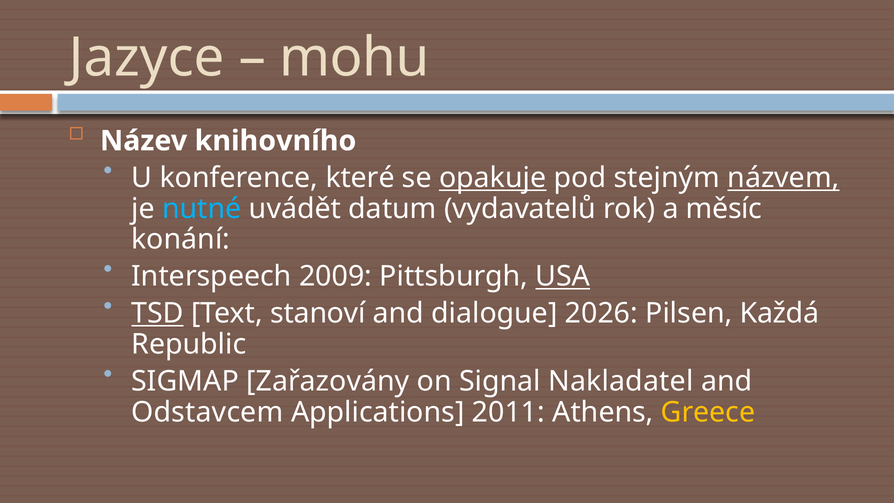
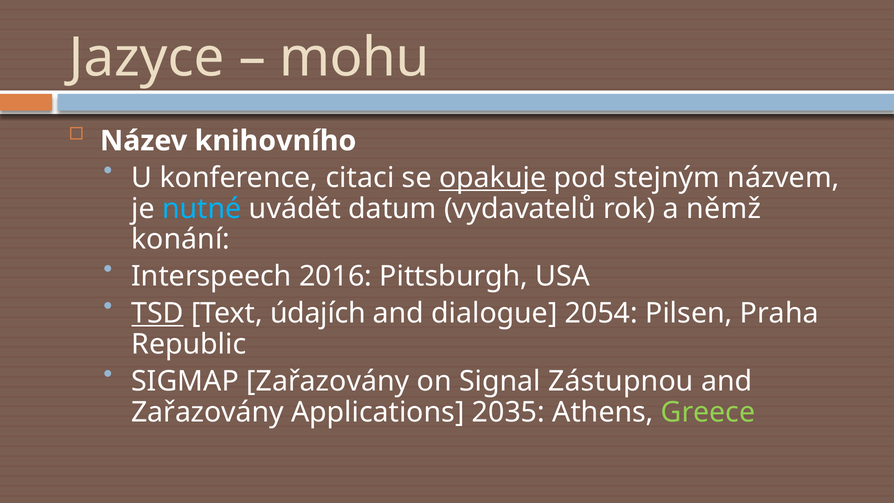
které: které -> citaci (360, 178)
názvem underline: present -> none (783, 178)
měsíc: měsíc -> němž (724, 209)
2009: 2009 -> 2016 (336, 276)
USA underline: present -> none (563, 276)
stanoví: stanoví -> údajích (318, 313)
2026: 2026 -> 2054 (601, 313)
Každá: Každá -> Praha (779, 313)
Nakladatel: Nakladatel -> Zástupnou (621, 381)
Odstavcem: Odstavcem -> Zařazovány (207, 412)
2011: 2011 -> 2035 (508, 412)
Greece colour: yellow -> light green (708, 412)
